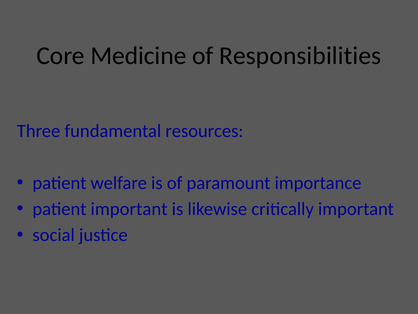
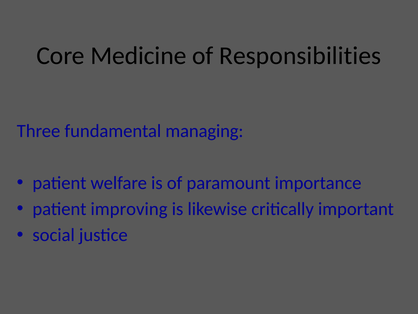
resources: resources -> managing (204, 131)
patient important: important -> improving (129, 209)
